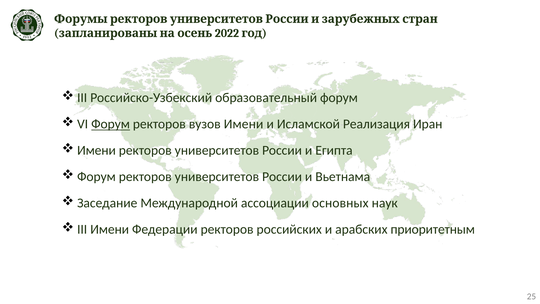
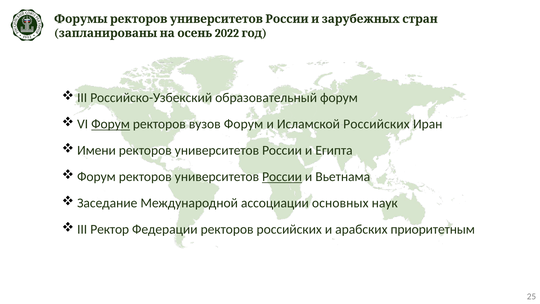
вузов Имени: Имени -> Форум (244, 124)
Исламской Реализация: Реализация -> Российских (376, 124)
России underline: none -> present (282, 177)
III Имени: Имени -> Ректор (110, 229)
